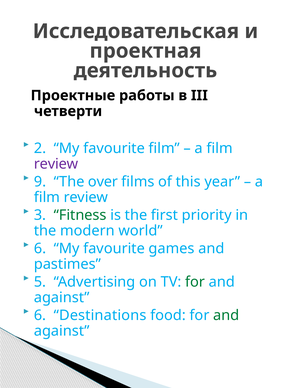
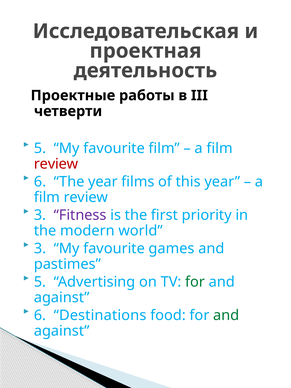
2: 2 -> 5 (40, 148)
review colour: purple -> red (56, 164)
9: 9 -> 6 (40, 182)
The over: over -> year (103, 182)
Fitness colour: green -> purple (80, 215)
6: 6 -> 3 (40, 248)
